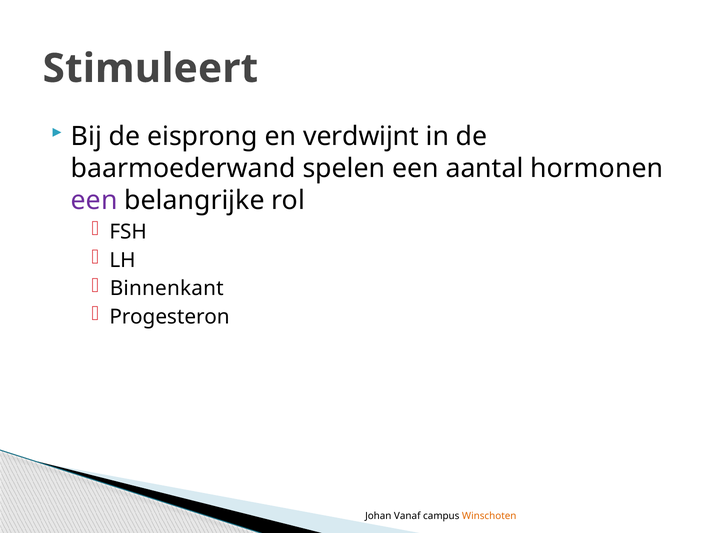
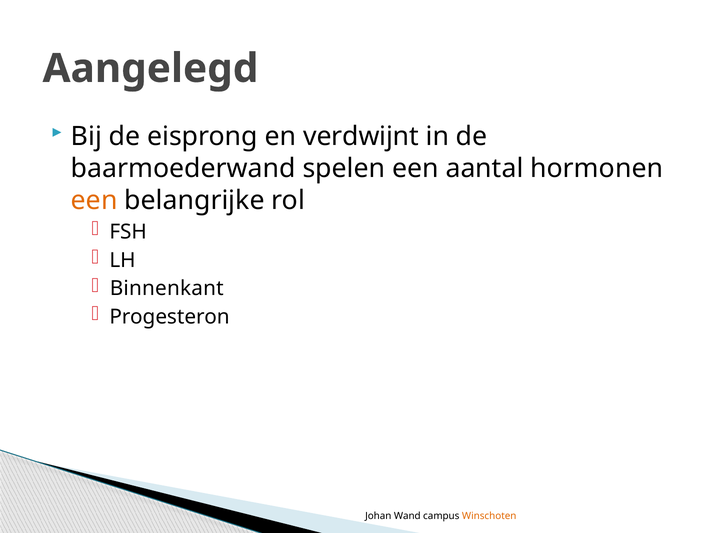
Stimuleert: Stimuleert -> Aangelegd (150, 69)
een colour: purple -> orange (94, 201)
Vanaf: Vanaf -> Wand (407, 516)
